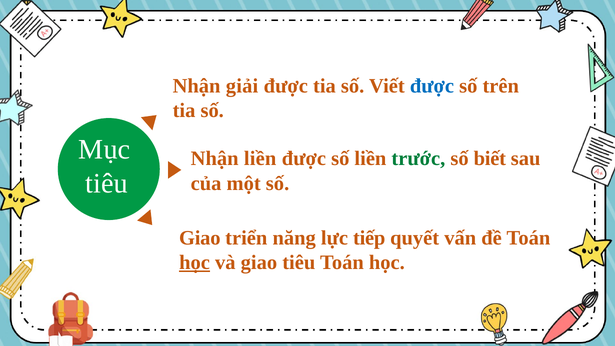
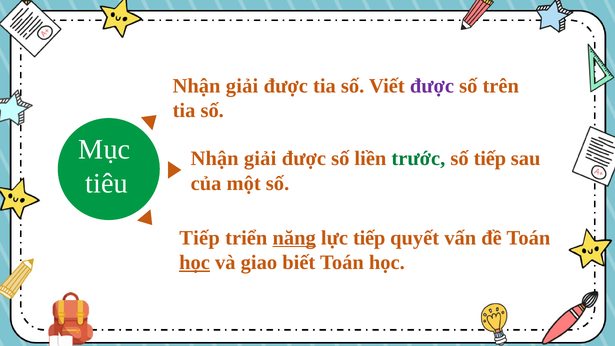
được colour: blue -> purple (432, 86)
liền: liền -> giải (260, 159)
biết: biết -> tiếp (490, 159)
Giao: Giao -> Tiếp (200, 238)
năng underline: none -> present (294, 238)
giao tiêu: tiêu -> biết (299, 262)
